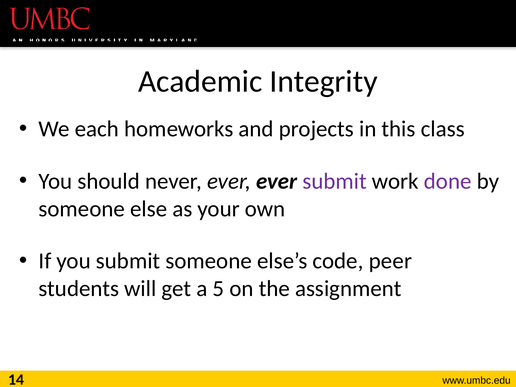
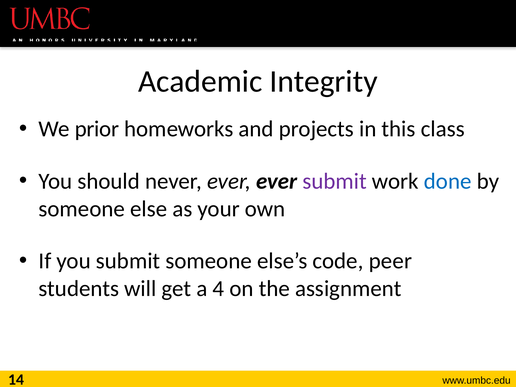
each: each -> prior (97, 129)
done colour: purple -> blue (448, 181)
5: 5 -> 4 (218, 289)
